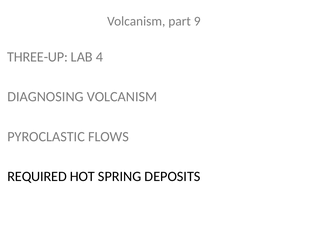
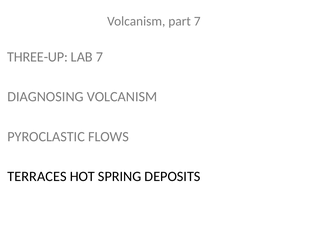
part 9: 9 -> 7 (197, 21)
LAB 4: 4 -> 7 (100, 57)
REQUIRED: REQUIRED -> TERRACES (37, 177)
